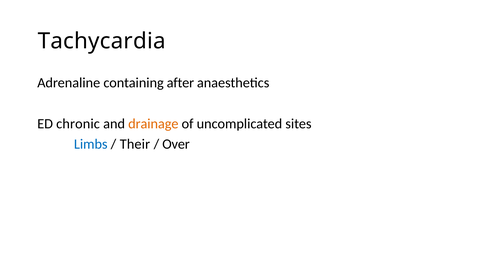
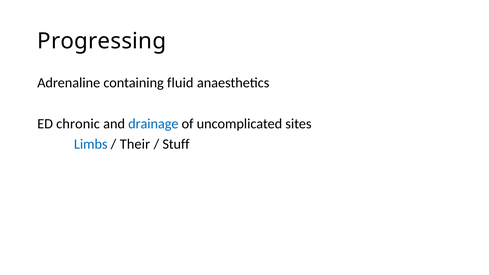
Tachycardia: Tachycardia -> Progressing (102, 41)
after: after -> fluid (180, 83)
drainage colour: orange -> blue (153, 124)
Over: Over -> Stuff (176, 144)
